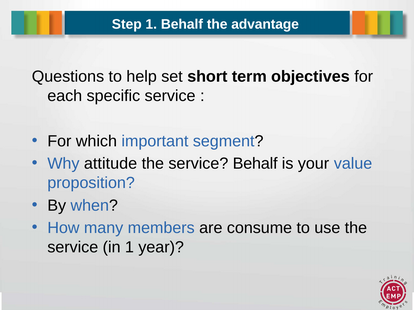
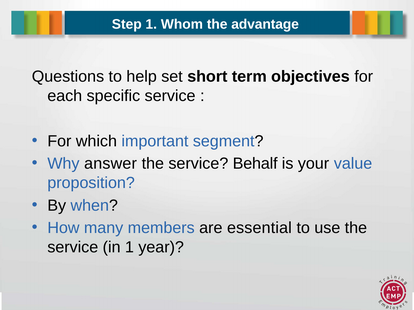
1 Behalf: Behalf -> Whom (182, 24)
attitude: attitude -> answer (111, 164)
consume: consume -> essential (259, 228)
